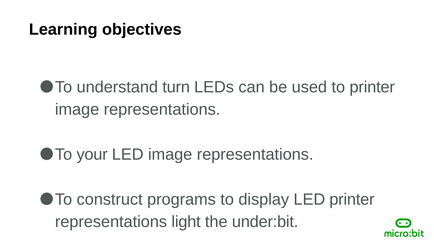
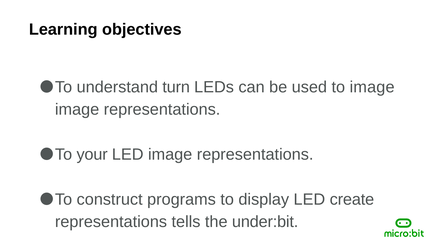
to printer: printer -> image (372, 87)
LED printer: printer -> create (352, 199)
light: light -> tells (186, 222)
